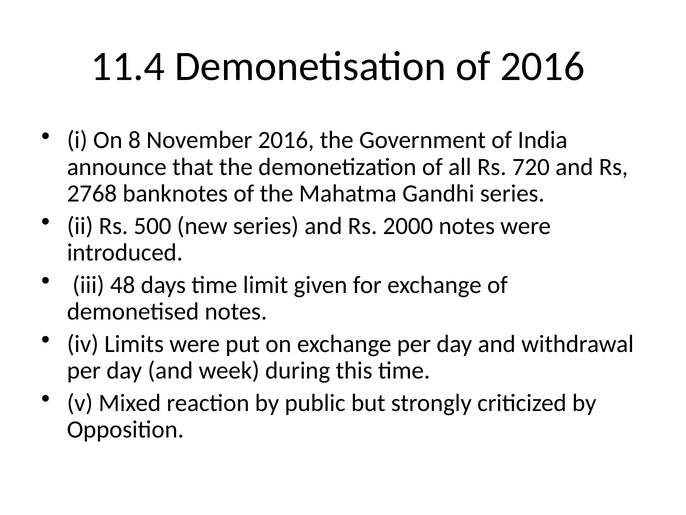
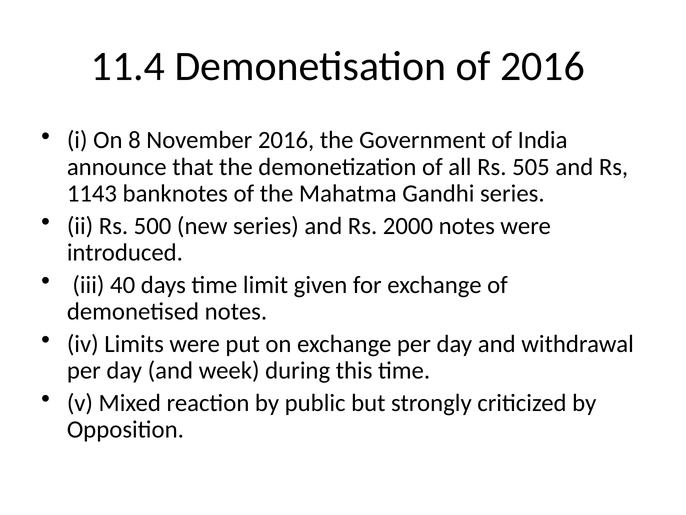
720: 720 -> 505 (531, 167)
2768: 2768 -> 1143 (92, 194)
48: 48 -> 40 (123, 285)
